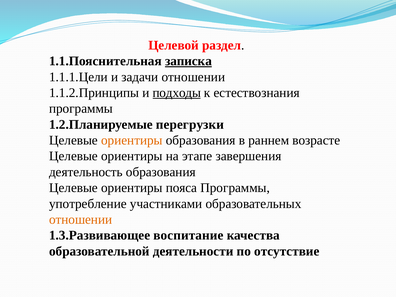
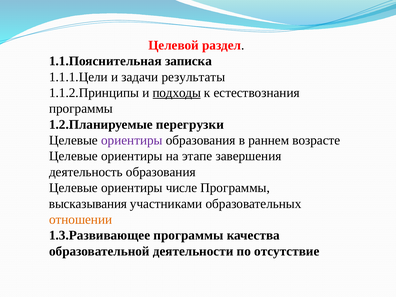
записка underline: present -> none (188, 61)
задачи отношении: отношении -> результаты (193, 77)
ориентиры colour: orange -> purple (132, 140)
пояса: пояса -> числе (182, 188)
употребление: употребление -> высказывания (88, 204)
1.3.Развивающее воспитание: воспитание -> программы (188, 235)
